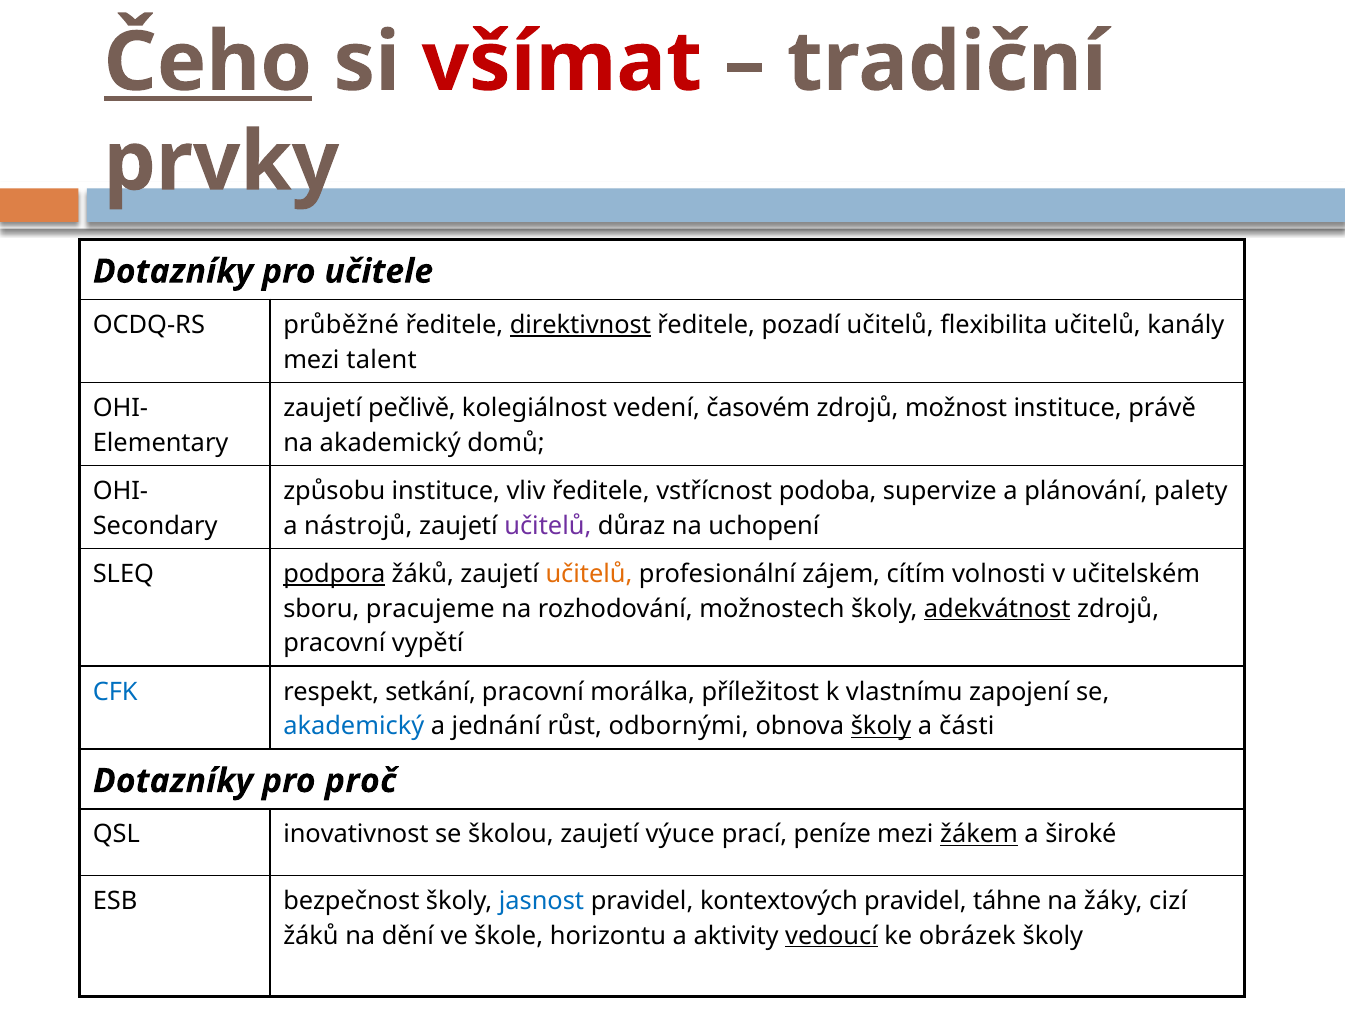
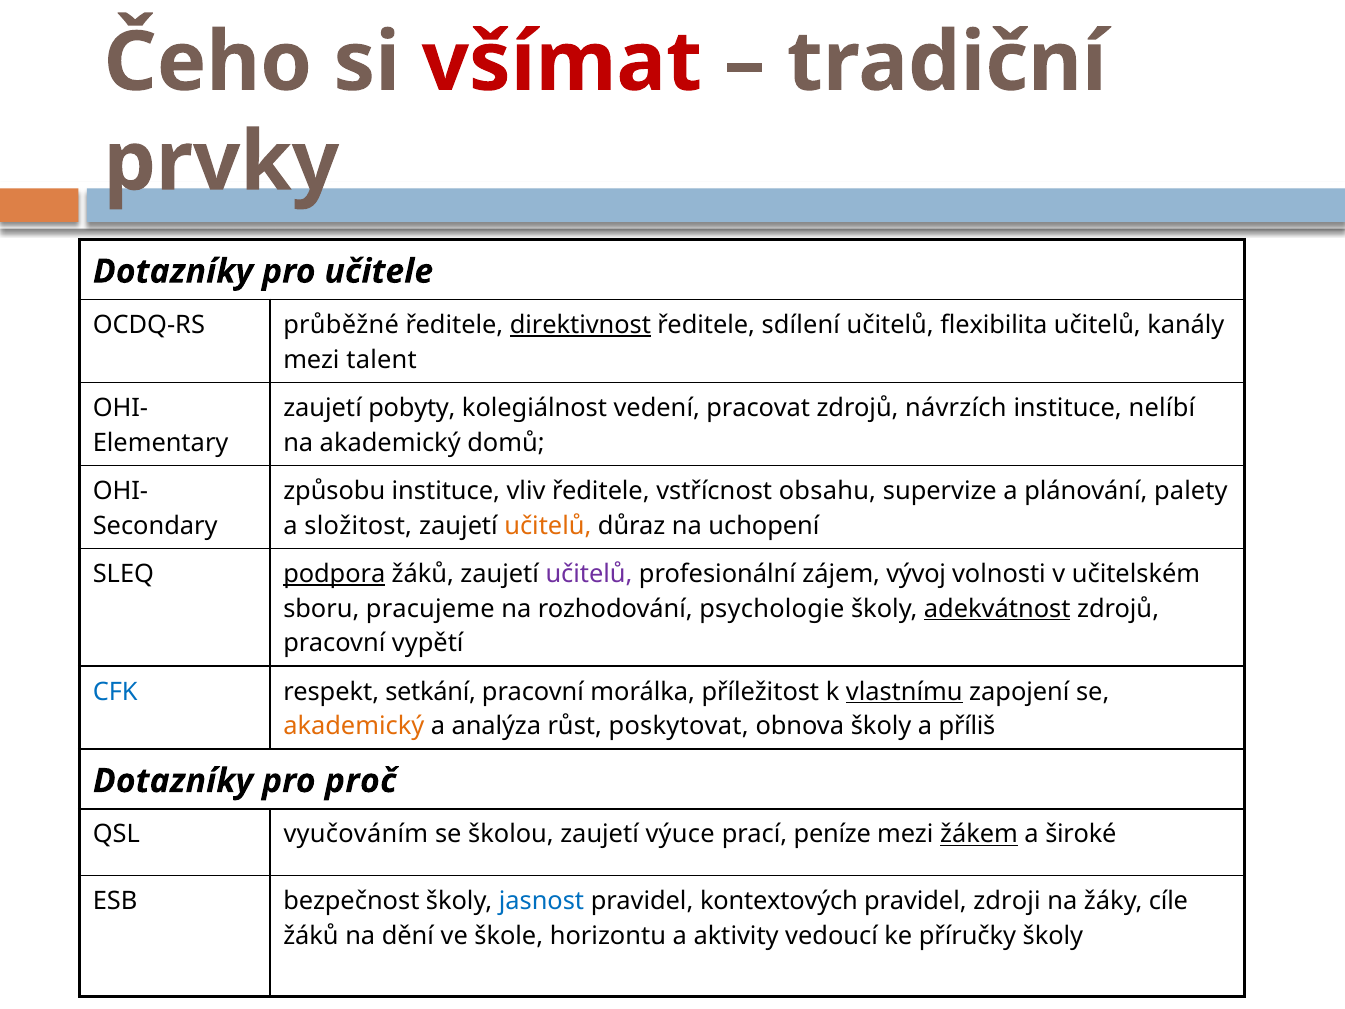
Čeho underline: present -> none (208, 62)
pozadí: pozadí -> sdílení (801, 325)
pečlivě: pečlivě -> pobyty (412, 408)
časovém: časovém -> pracovat (758, 408)
možnost: možnost -> návrzích (956, 408)
právě: právě -> nelíbí (1162, 408)
podoba: podoba -> obsahu (827, 491)
nástrojů: nástrojů -> složitost (358, 525)
učitelů colour: purple -> orange (548, 525)
učitelů colour: orange -> purple (589, 574)
cítím: cítím -> vývoj (916, 574)
možnostech: možnostech -> psychologie (772, 608)
vlastnímu underline: none -> present (904, 691)
akademický colour: blue -> orange (354, 726)
jednání: jednání -> analýza (496, 726)
odbornými: odbornými -> poskytovat (679, 726)
školy underline: present -> none (881, 726)
části: části -> příliš (967, 726)
inovativnost: inovativnost -> vyučováním (356, 834)
táhne: táhne -> zdroji (1007, 901)
cizí: cizí -> cíle (1168, 901)
vedoucí underline: present -> none (832, 935)
obrázek: obrázek -> příručky (967, 935)
